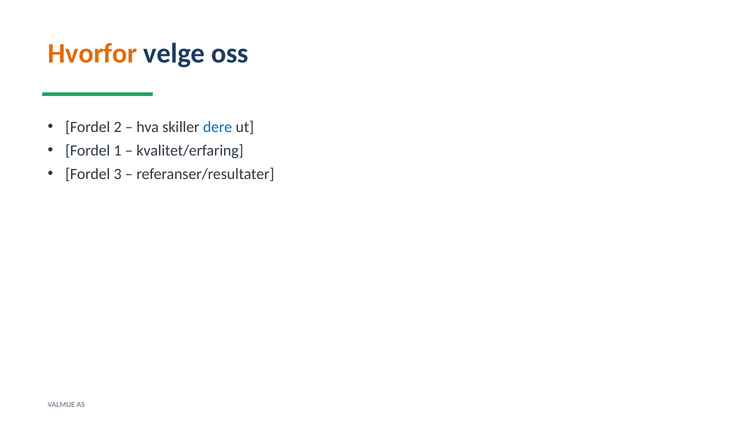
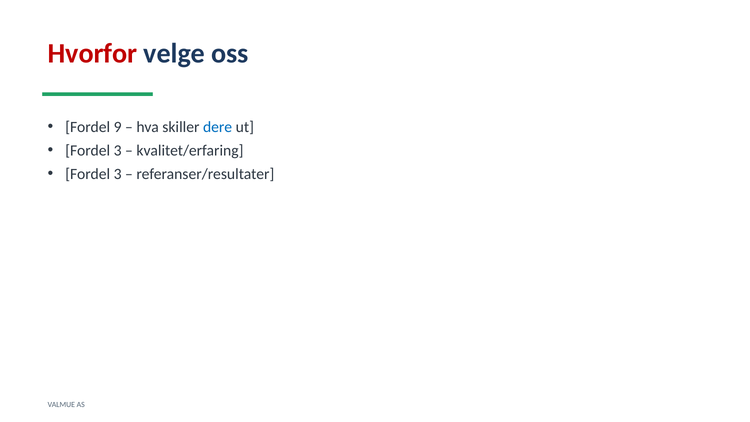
Hvorfor colour: orange -> red (92, 54)
2: 2 -> 9 (118, 127)
1: 1 -> 3 (118, 150)
